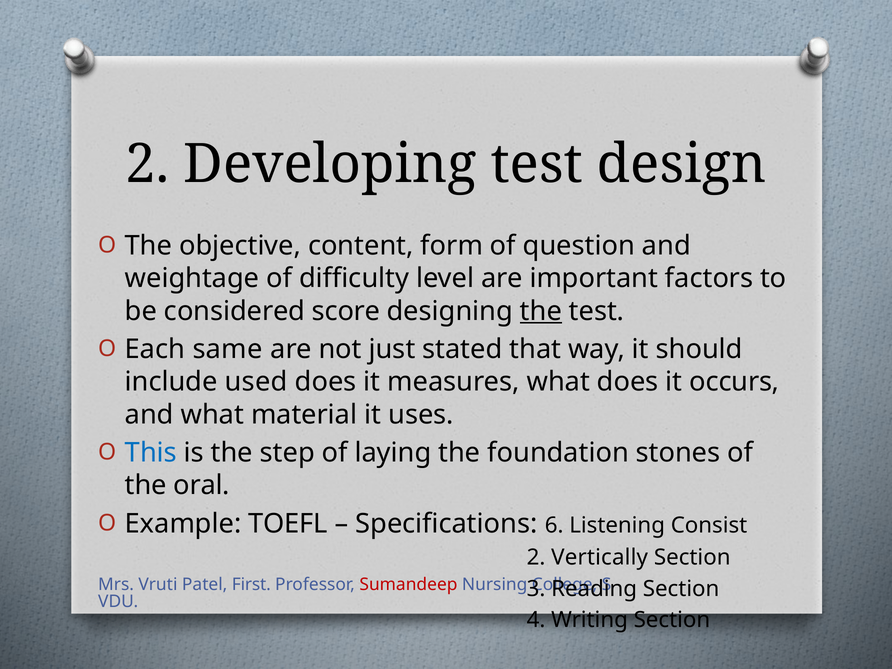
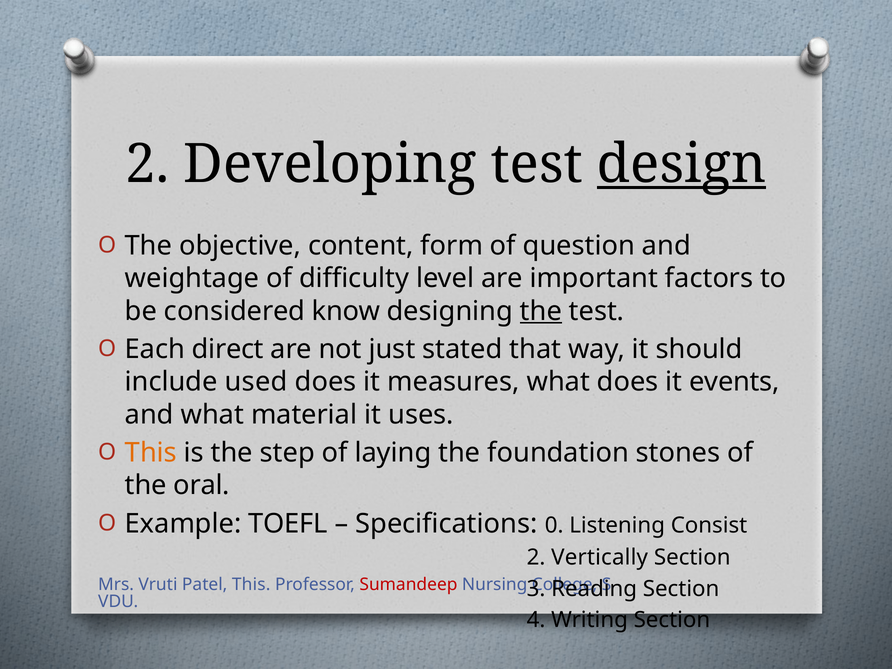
design underline: none -> present (682, 164)
score: score -> know (346, 311)
same: same -> direct (228, 349)
occurs: occurs -> events (734, 382)
This colour: blue -> orange (151, 453)
6: 6 -> 0 (554, 525)
Patel First: First -> This (251, 584)
